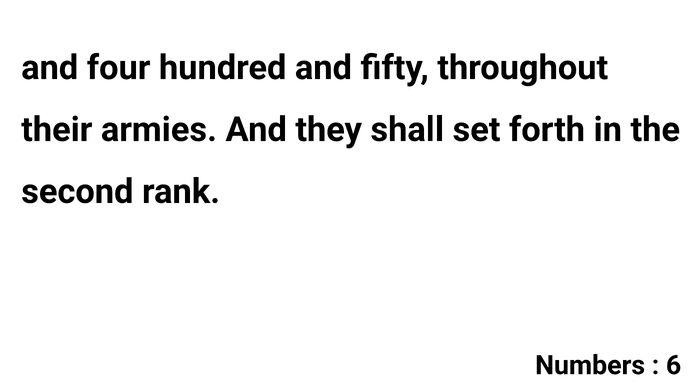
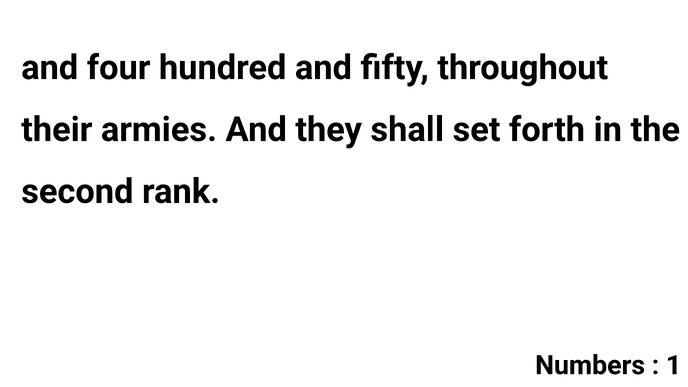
6: 6 -> 1 (674, 365)
